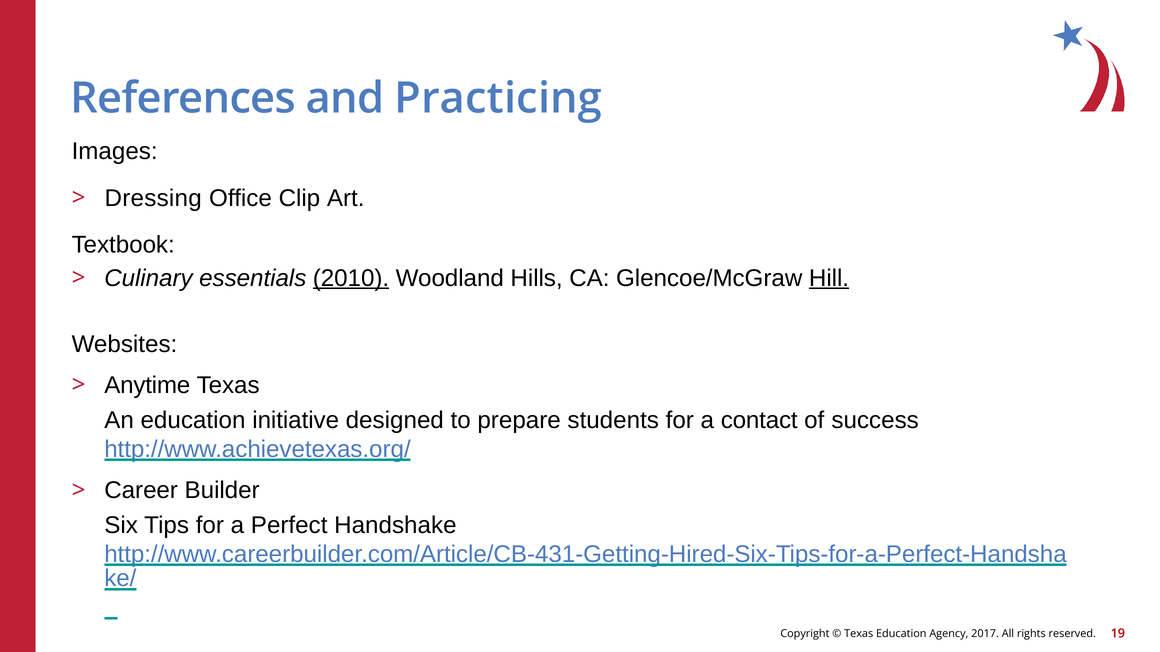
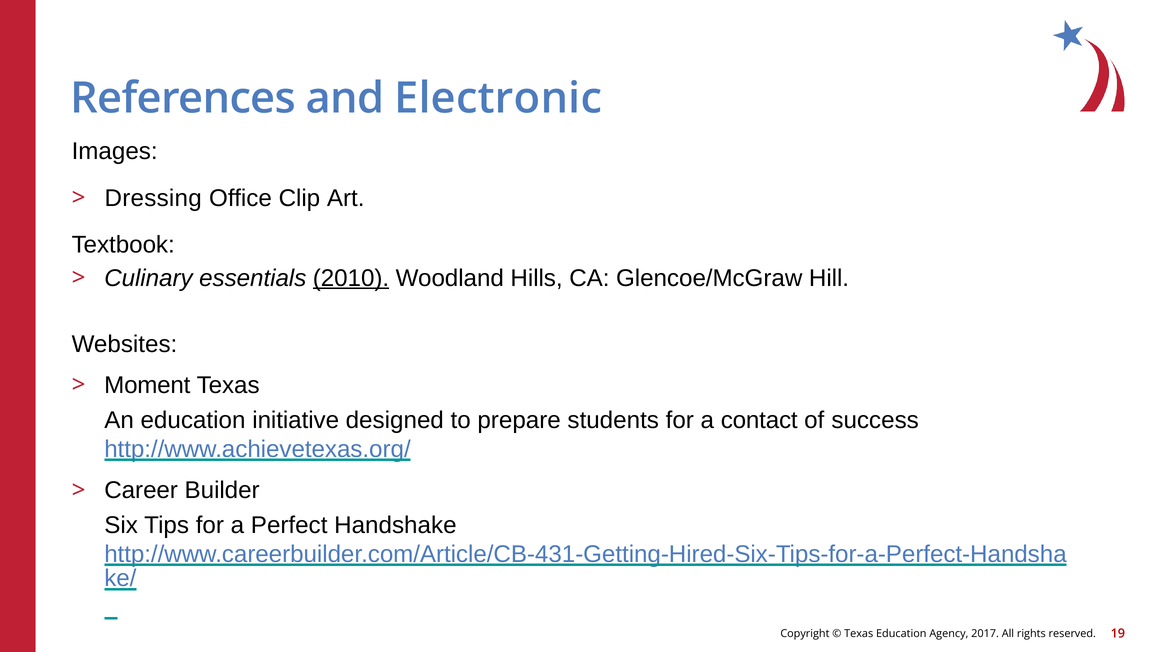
Practicing: Practicing -> Electronic (498, 98)
Hill underline: present -> none (829, 278)
Anytime: Anytime -> Moment (147, 386)
